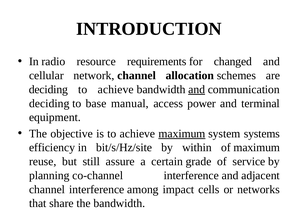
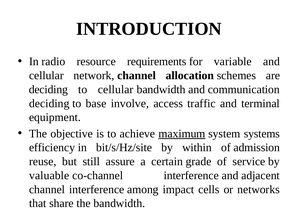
changed: changed -> variable (233, 61)
achieve: achieve -> cellular (116, 89)
and underline: present -> none (197, 89)
manual: manual -> involve (130, 103)
power: power -> traffic (202, 103)
of maximum: maximum -> admission (257, 147)
planning: planning -> valuable (49, 175)
